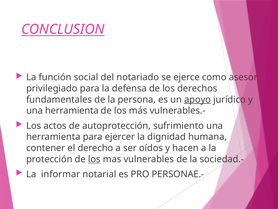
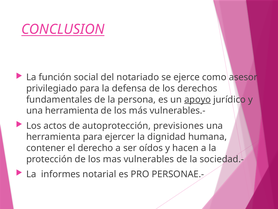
sufrimiento: sufrimiento -> previsiones (179, 125)
los underline: present -> none (94, 159)
informar: informar -> informes (61, 174)
